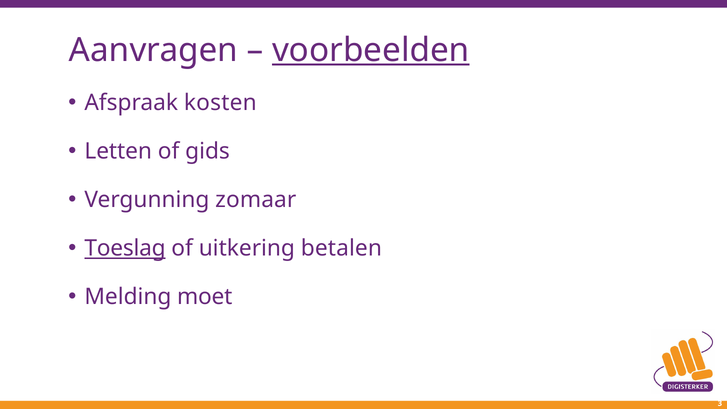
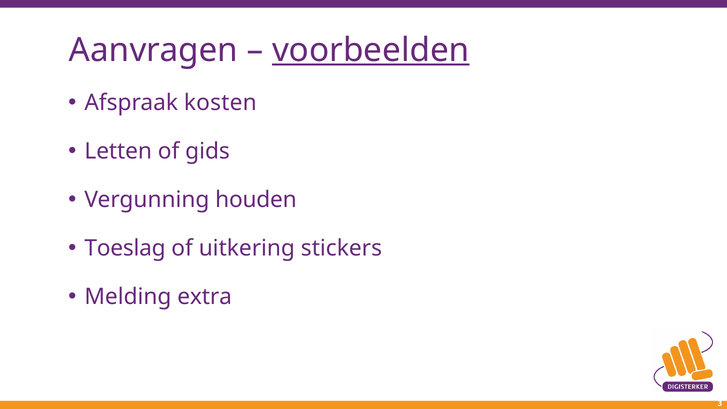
zomaar: zomaar -> houden (256, 200)
Toeslag underline: present -> none (125, 248)
betalen: betalen -> stickers (341, 248)
moet: moet -> extra (205, 297)
